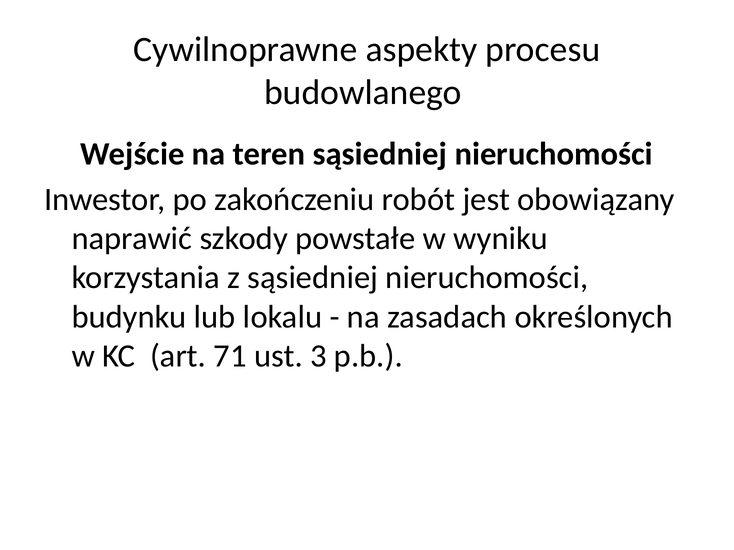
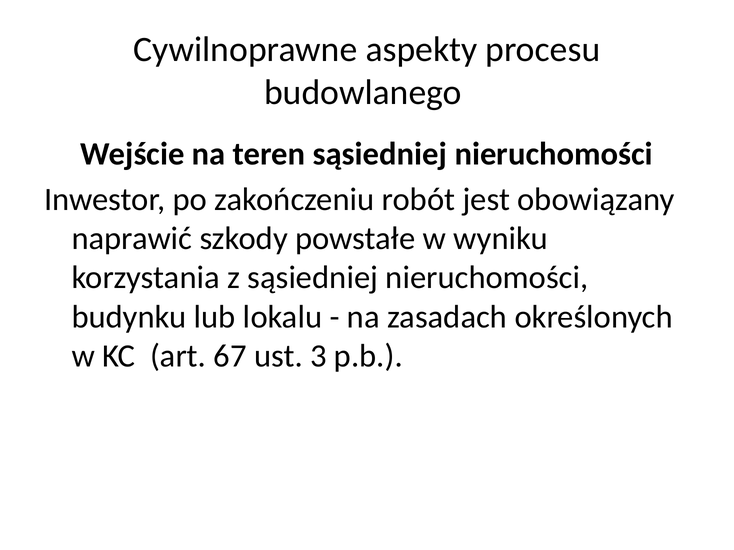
71: 71 -> 67 (230, 356)
